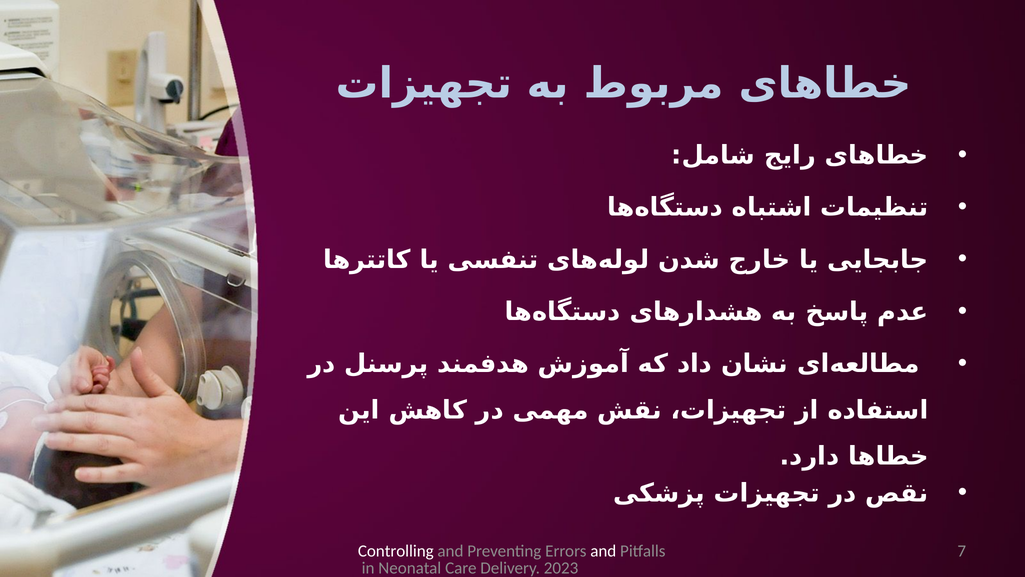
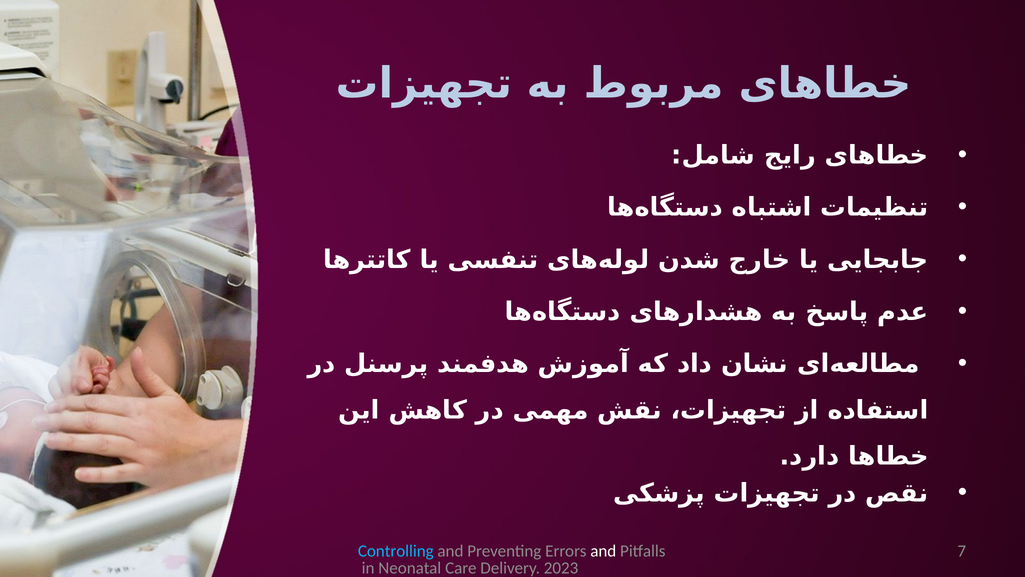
Controlling colour: white -> light blue (396, 551)
